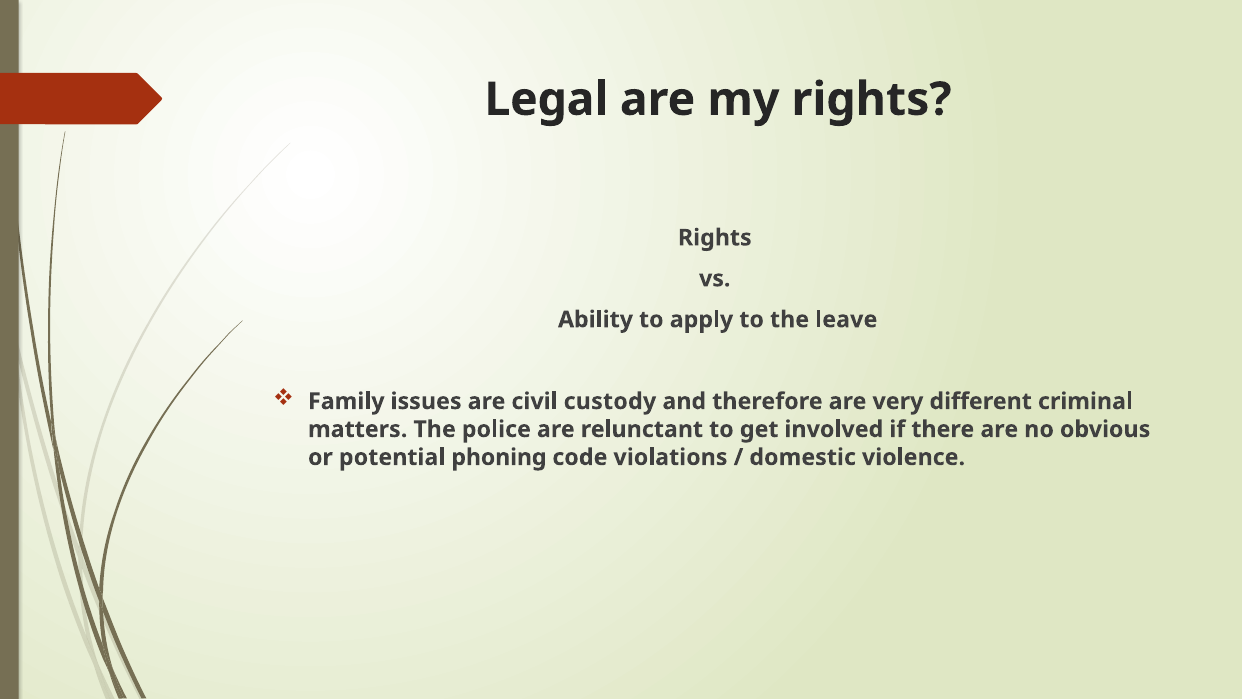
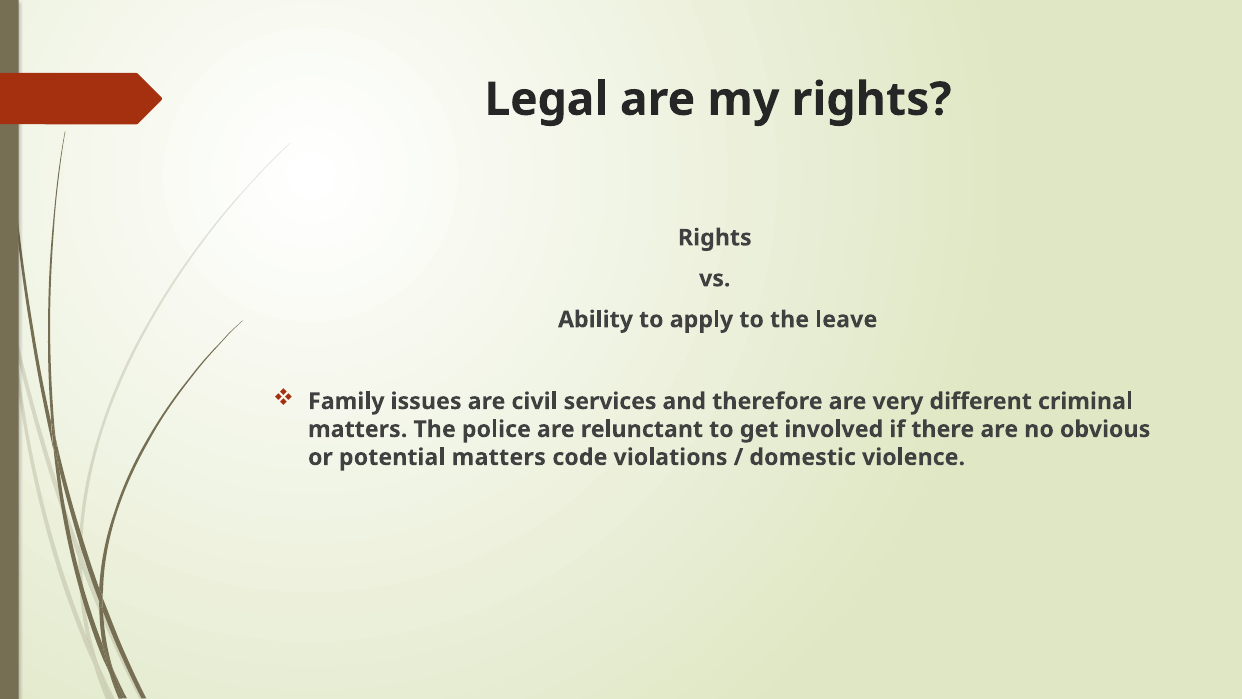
custody: custody -> services (610, 401)
potential phoning: phoning -> matters (499, 457)
